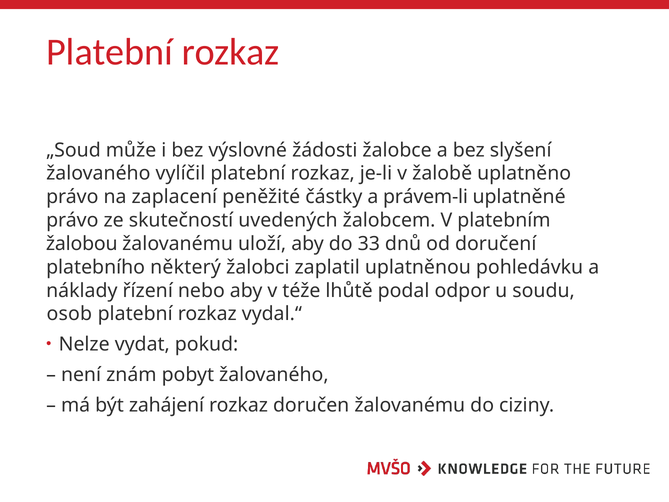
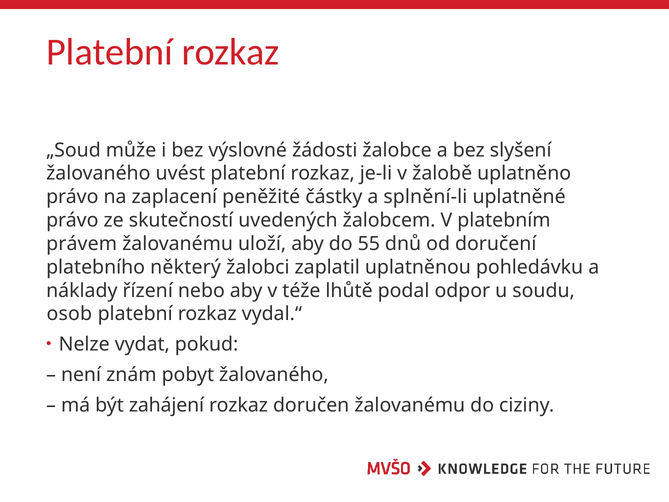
vylíčil: vylíčil -> uvést (180, 173)
právem-li: právem-li -> splnění-li (425, 197)
žalobou: žalobou -> právem (82, 244)
33: 33 -> 55 (369, 244)
